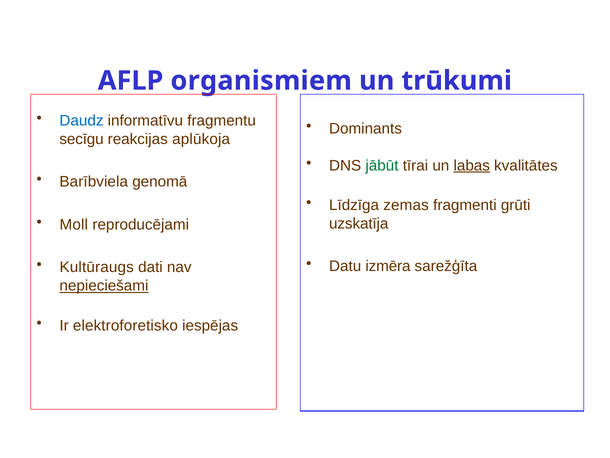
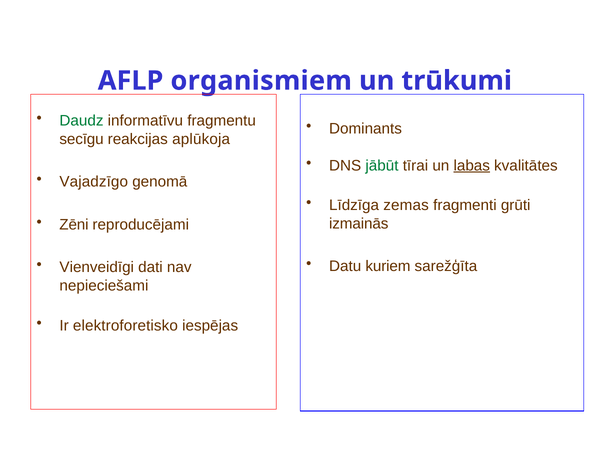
Daudz colour: blue -> green (81, 121)
Barībviela: Barībviela -> Vajadzīgo (94, 182)
uzskatīja: uzskatīja -> izmainās (359, 223)
Moll: Moll -> Zēni (74, 224)
izmēra: izmēra -> kuriem (388, 266)
Kultūraugs: Kultūraugs -> Vienveidīgi (97, 267)
nepieciešami underline: present -> none (104, 285)
